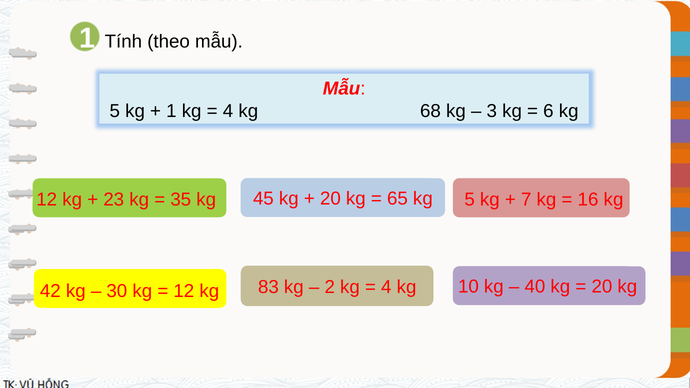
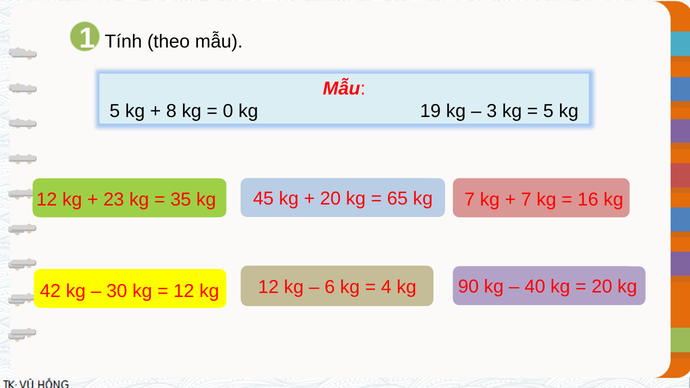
1: 1 -> 8 (171, 111)
4: 4 -> 0 (228, 111)
68: 68 -> 19 (430, 111)
6: 6 -> 5 (548, 111)
kg 5: 5 -> 7 (470, 200)
83: 83 -> 12 (268, 287)
2: 2 -> 6 (330, 287)
10: 10 -> 90 (468, 287)
